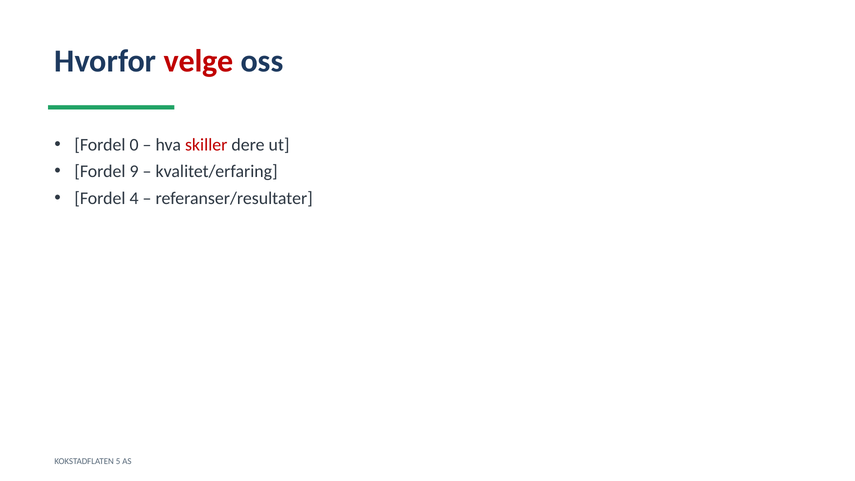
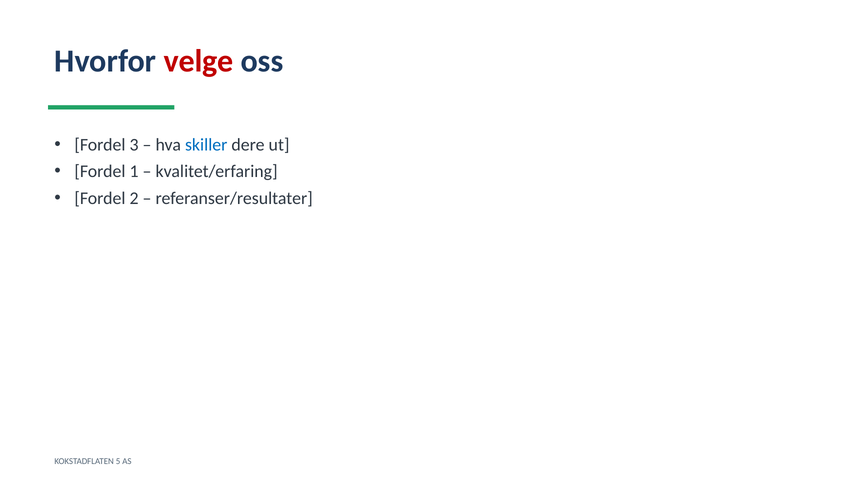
0: 0 -> 3 (134, 145)
skiller colour: red -> blue (206, 145)
9: 9 -> 1 (134, 172)
4: 4 -> 2 (134, 198)
